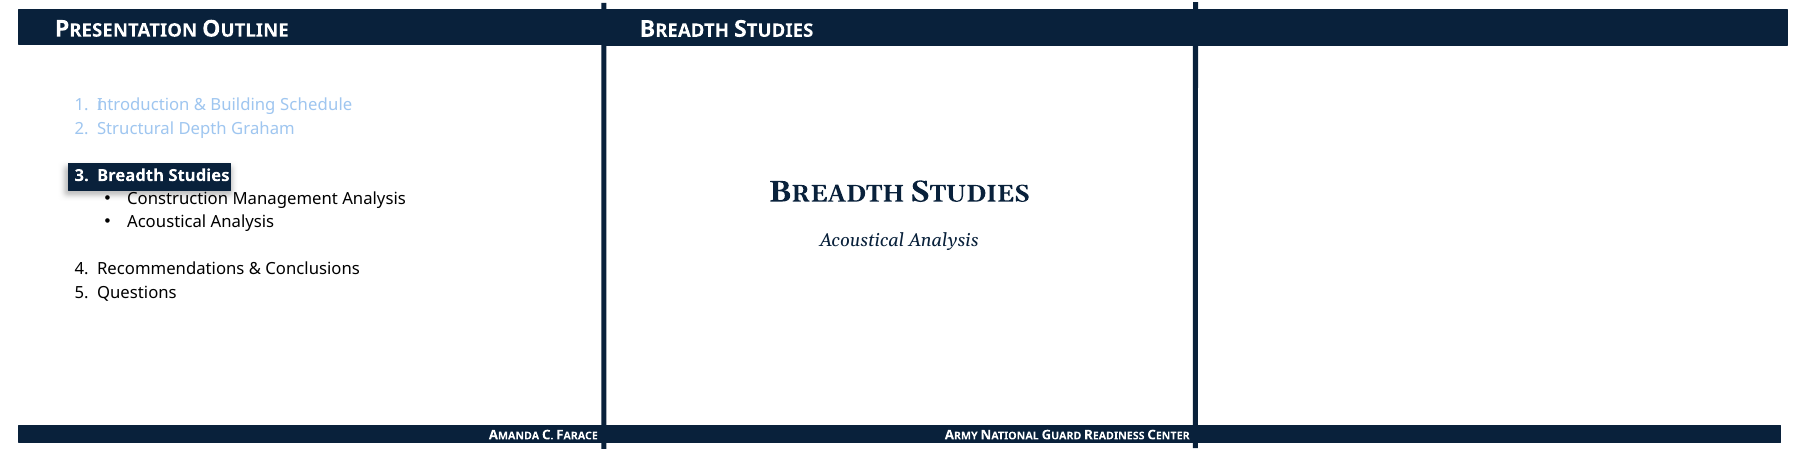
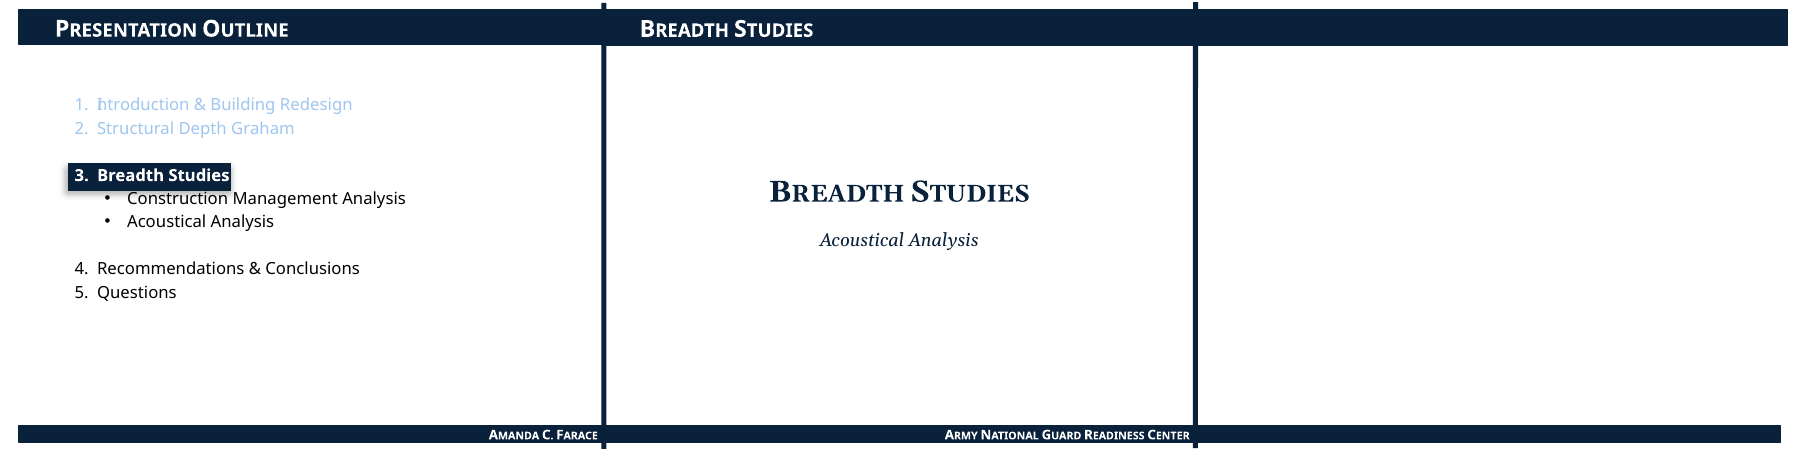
Schedule: Schedule -> Redesign (316, 105)
